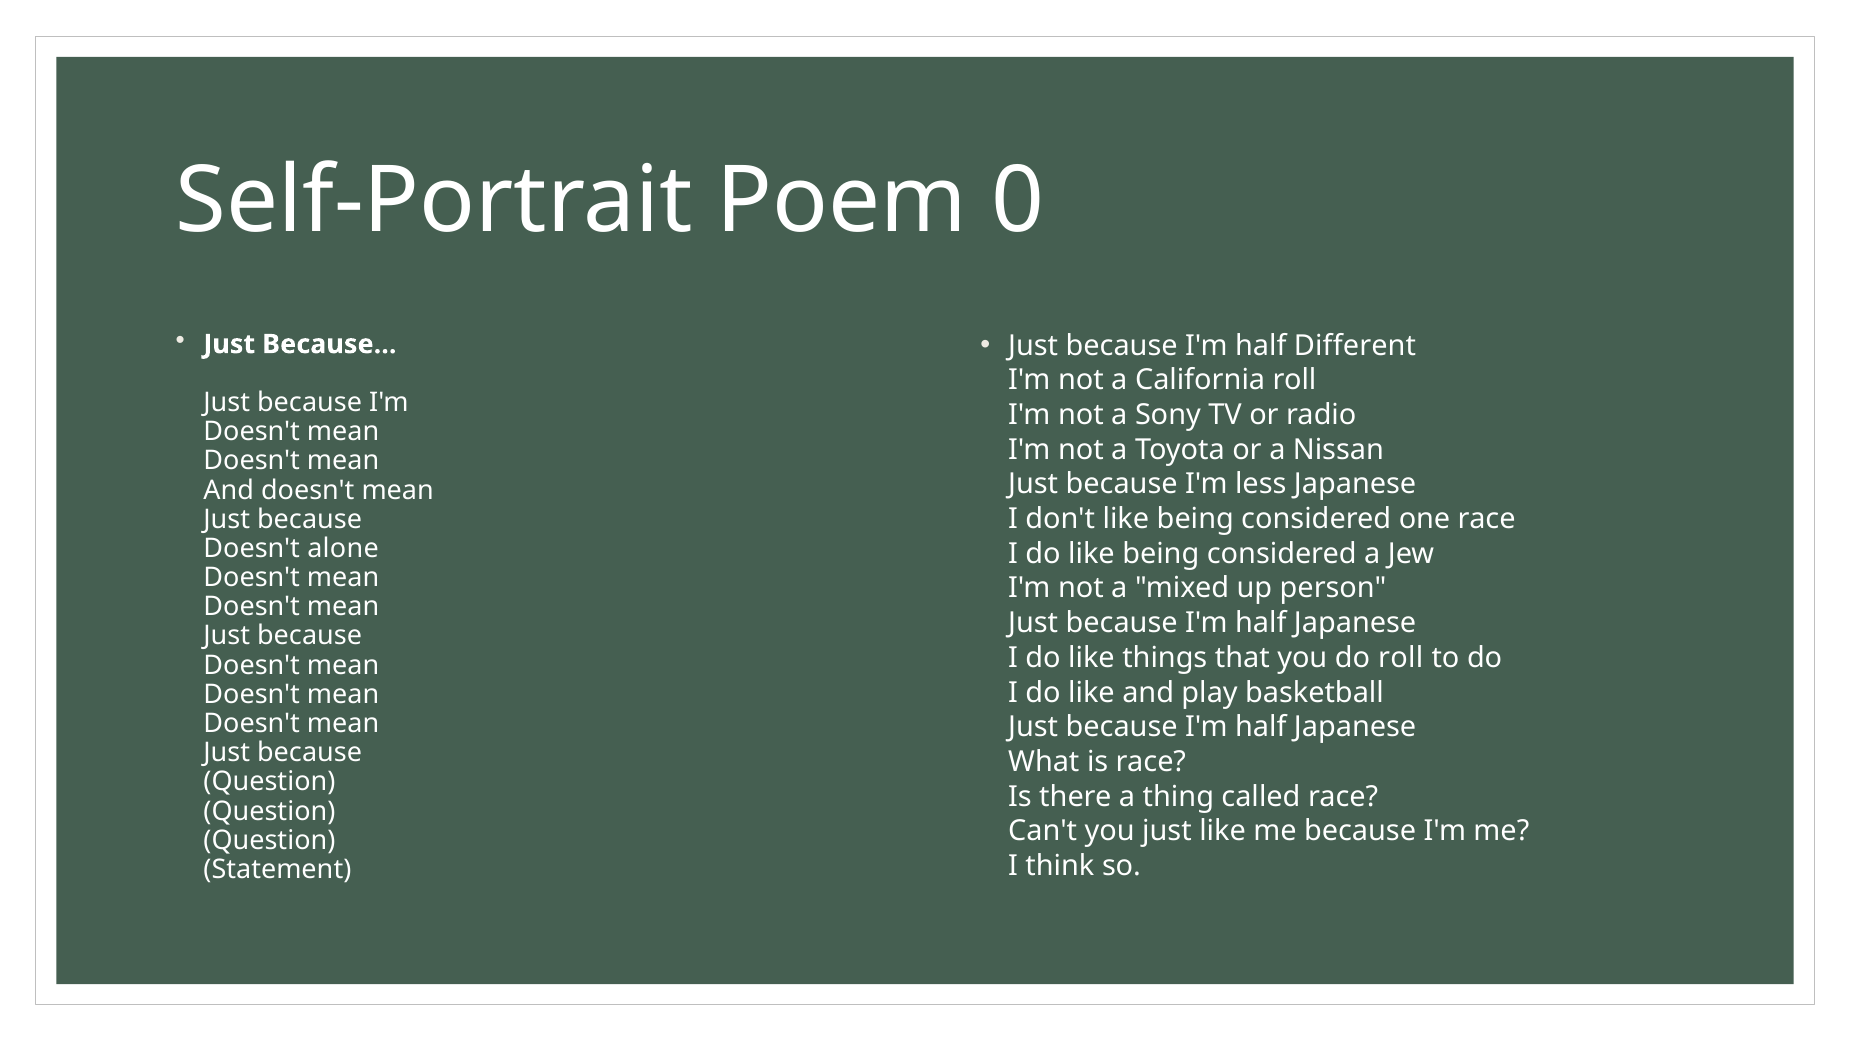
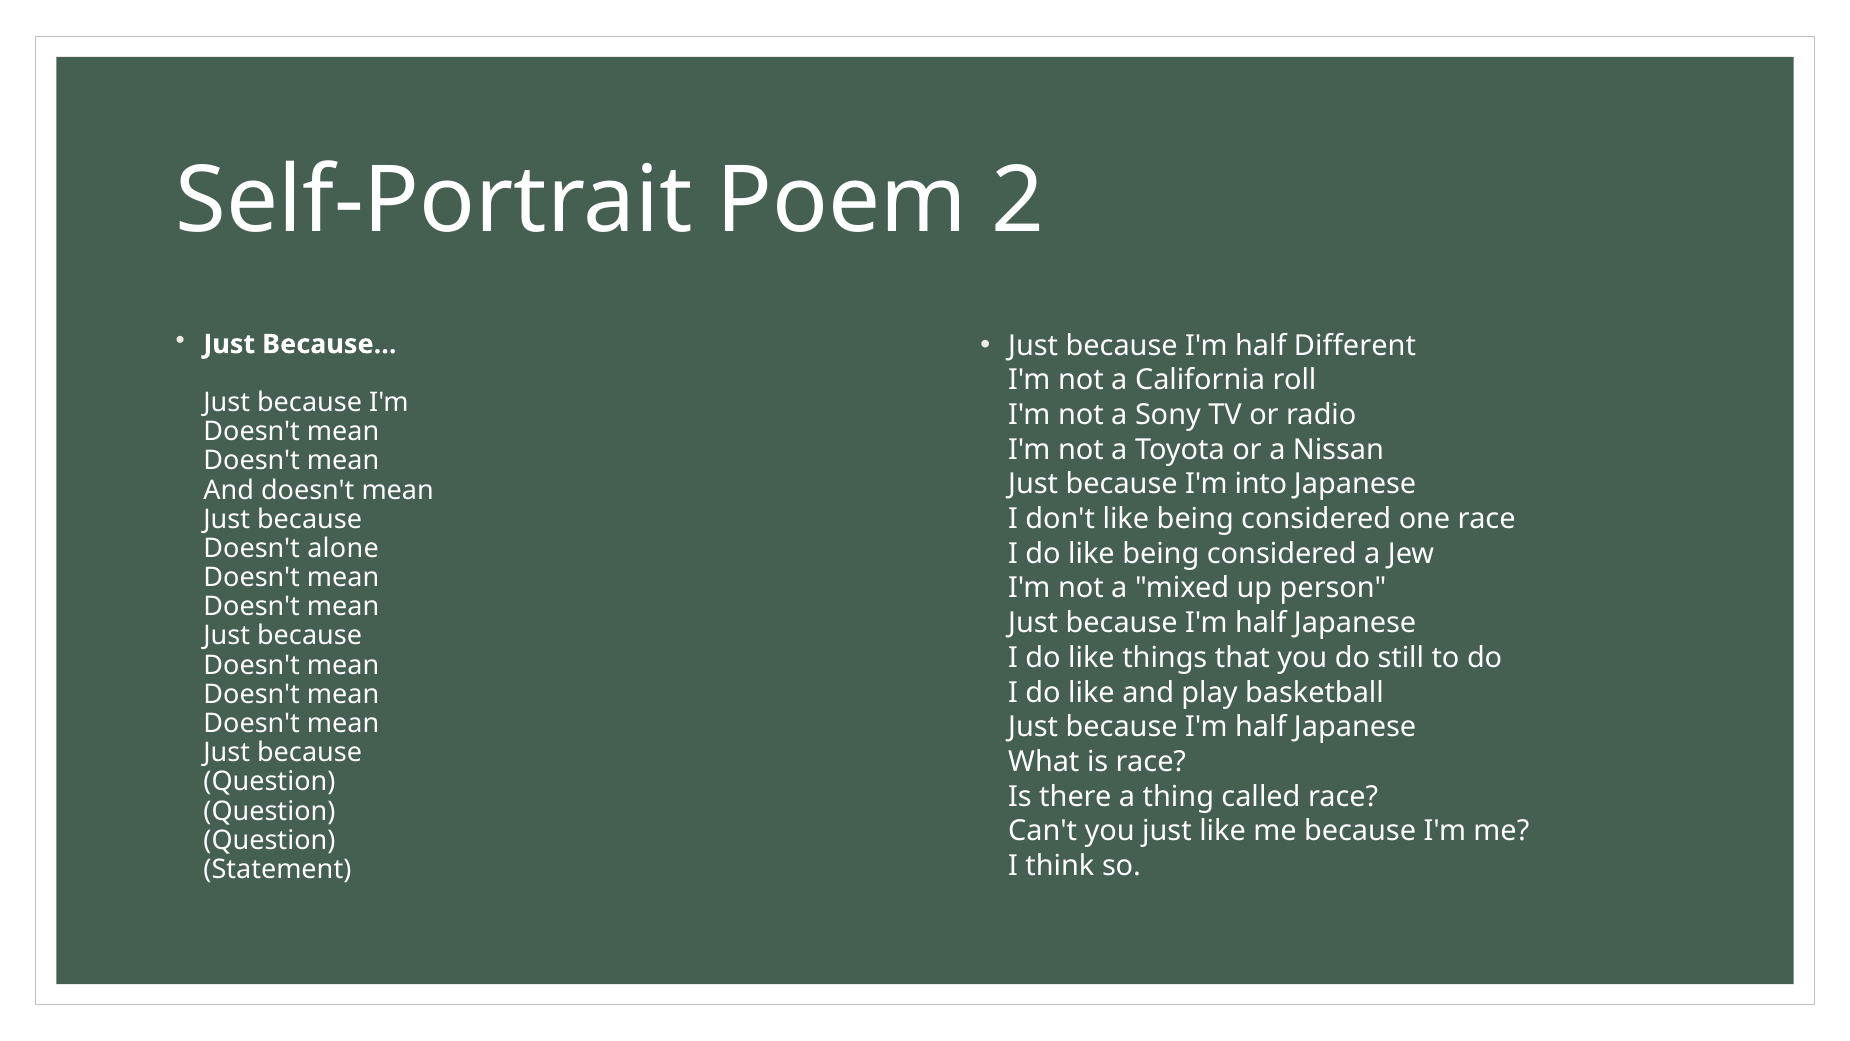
0: 0 -> 2 (1017, 201)
less: less -> into (1261, 484)
do roll: roll -> still (1401, 658)
